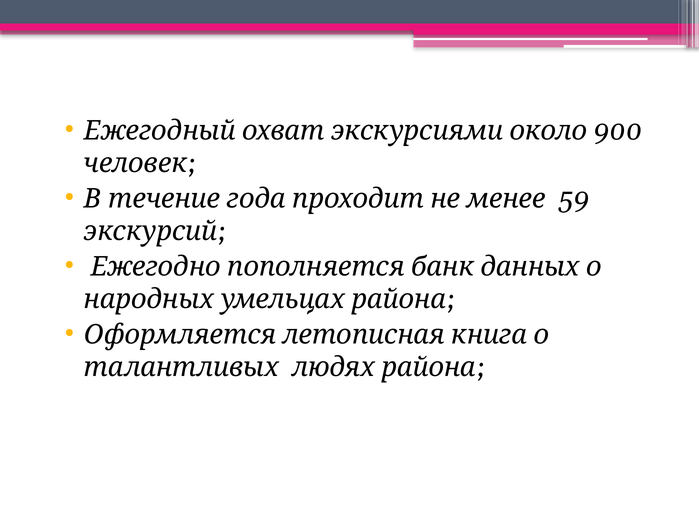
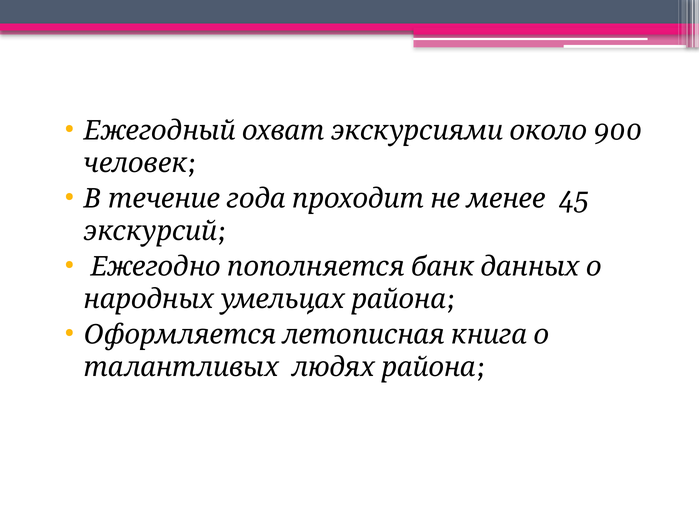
59: 59 -> 45 (574, 199)
